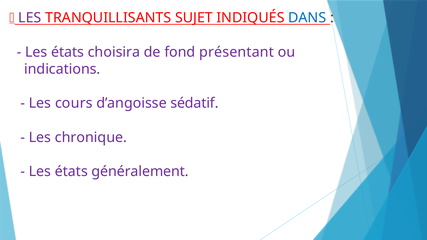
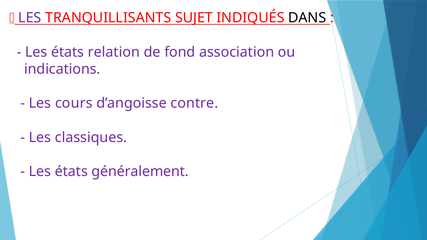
DANS colour: blue -> black (307, 18)
choisira: choisira -> relation (114, 52)
présentant: présentant -> association (237, 52)
sédatif: sédatif -> contre (194, 103)
chronique: chronique -> classiques (91, 137)
